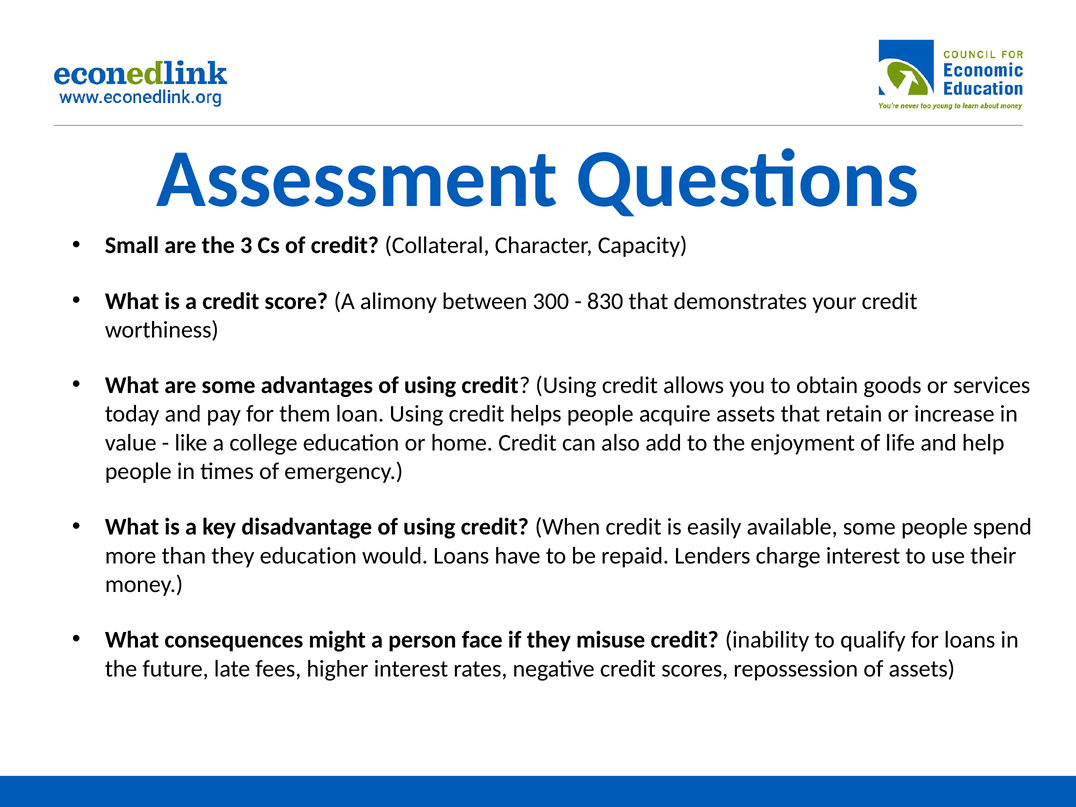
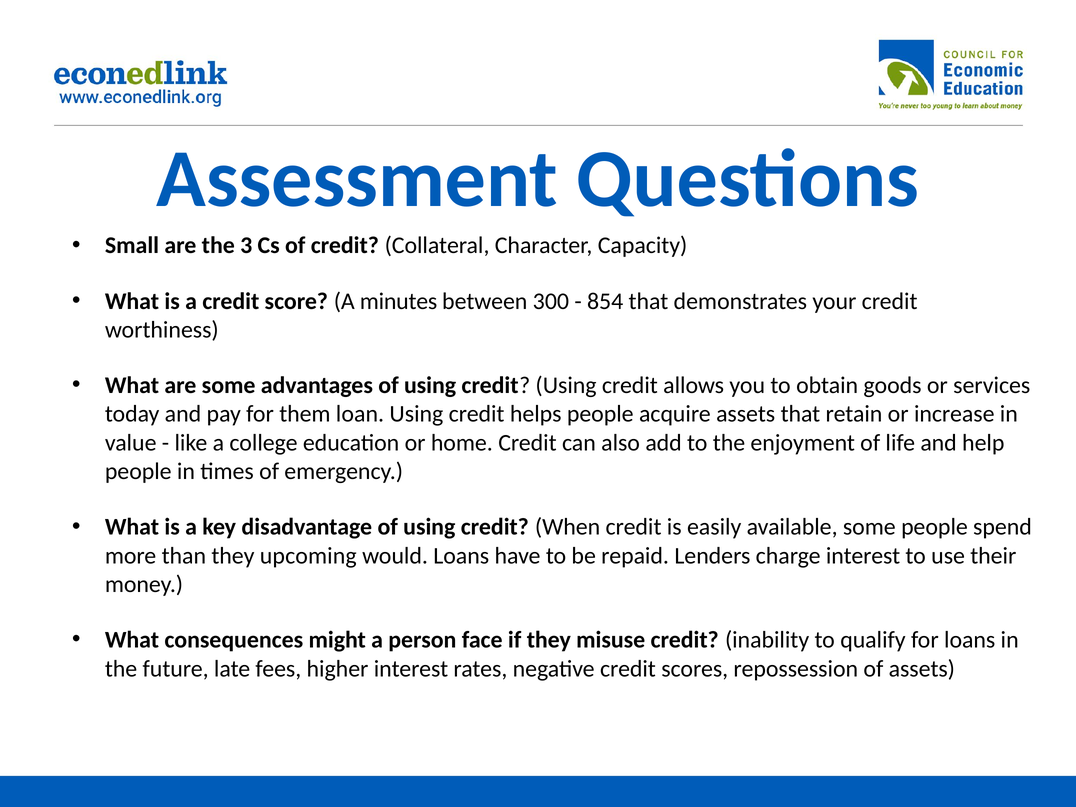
alimony: alimony -> minutes (399, 301)
830: 830 -> 854 (605, 301)
they education: education -> upcoming (308, 556)
